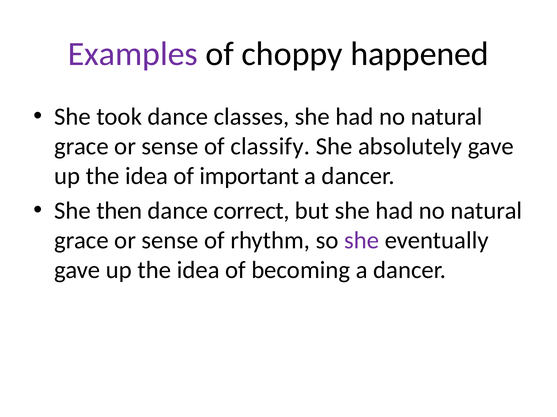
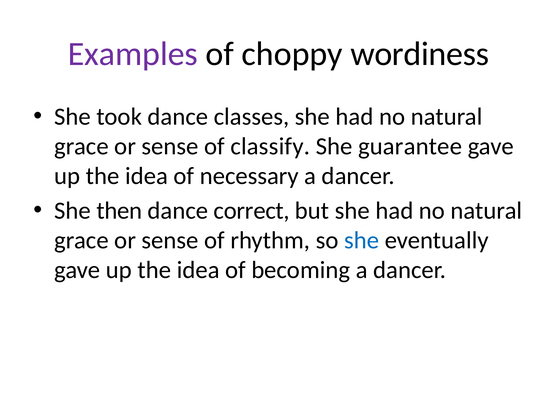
happened: happened -> wordiness (420, 54)
absolutely: absolutely -> guarantee (410, 147)
important: important -> necessary (249, 176)
she colour: purple -> blue (362, 241)
